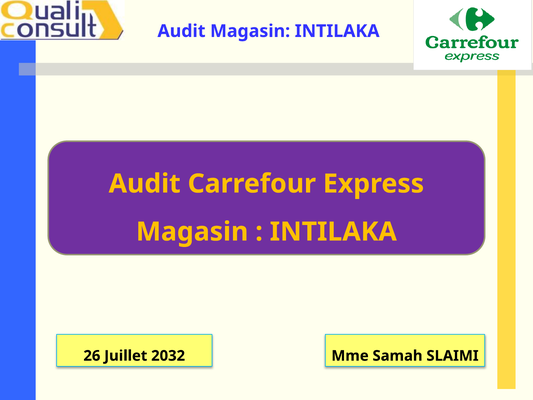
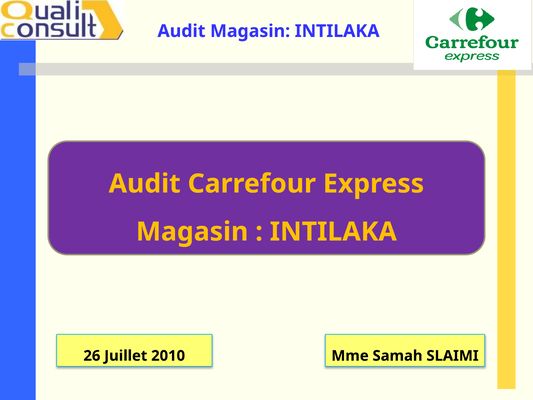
2032: 2032 -> 2010 (168, 356)
